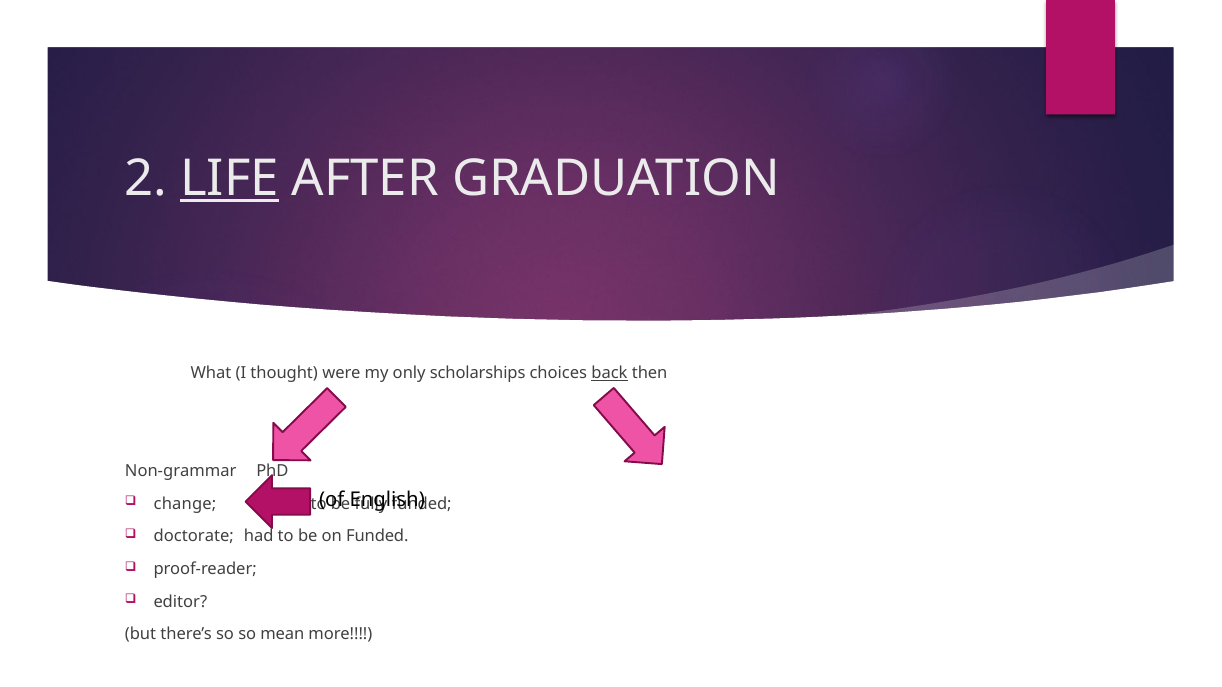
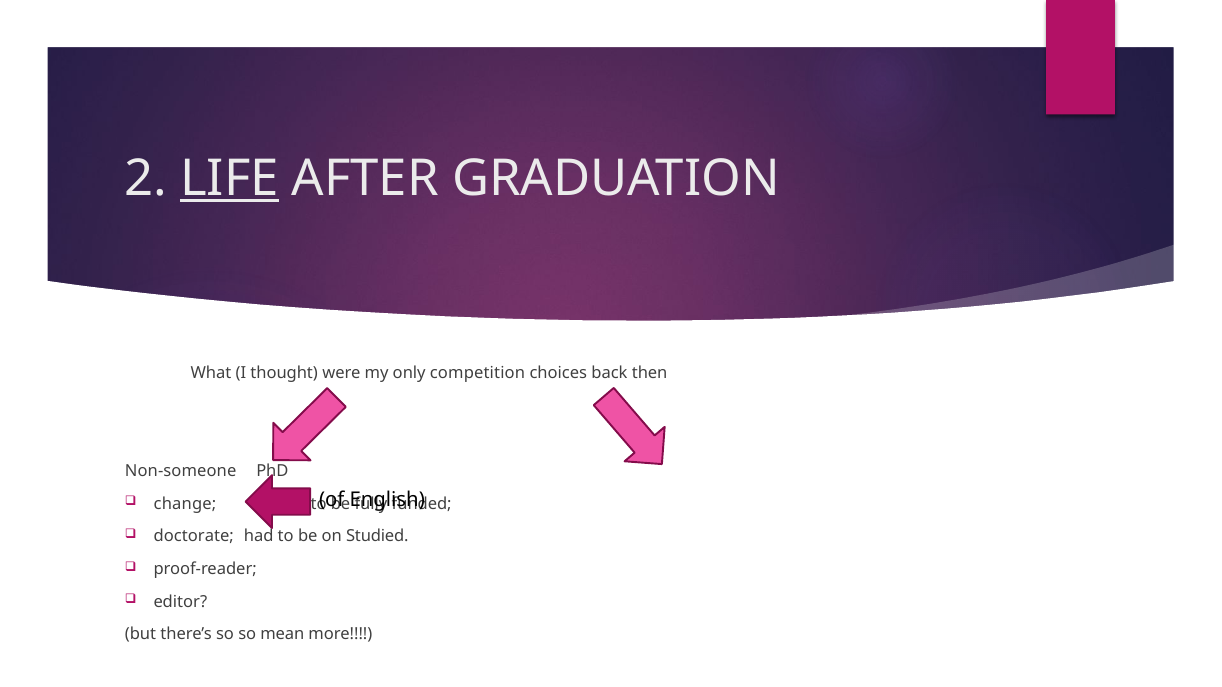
scholarships: scholarships -> competition (477, 374)
back underline: present -> none (609, 374)
Non-grammar: Non-grammar -> Non-someone (181, 472)
on Funded: Funded -> Studied (377, 537)
